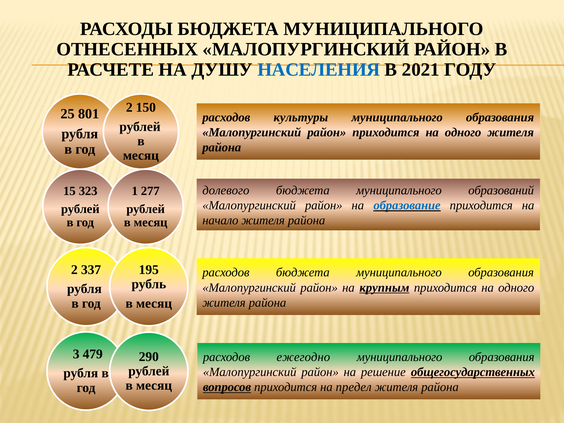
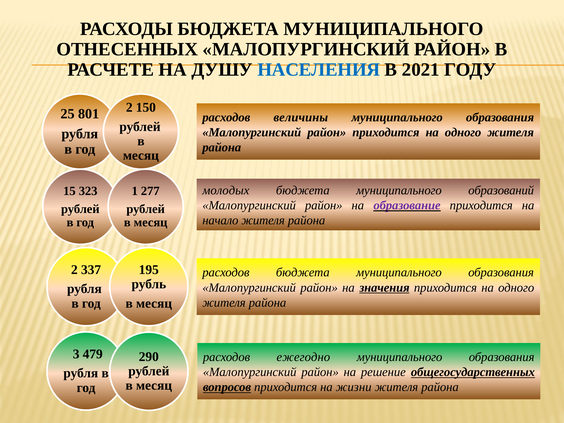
культуры: культуры -> величины (301, 117)
долевого: долевого -> молодых (226, 190)
образование colour: blue -> purple (407, 205)
крупным: крупным -> значения (384, 288)
предел: предел -> жизни (354, 387)
